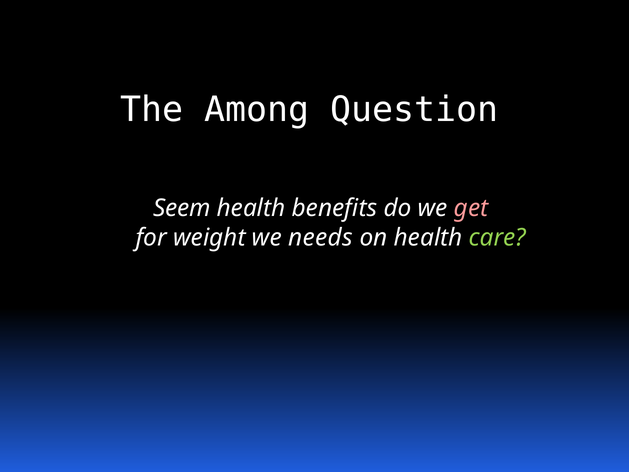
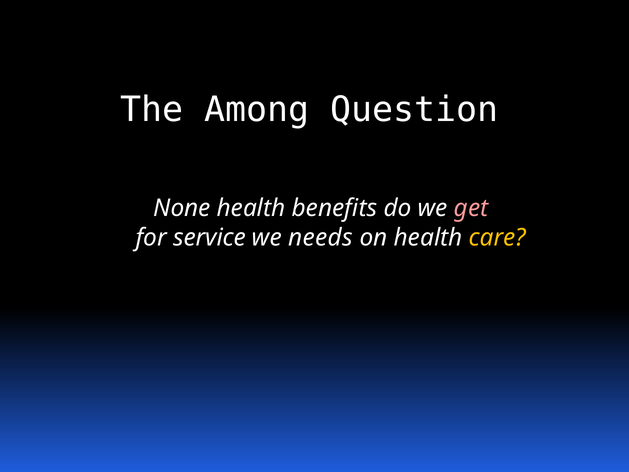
Seem: Seem -> None (182, 208)
weight: weight -> service (210, 238)
care colour: light green -> yellow (497, 238)
